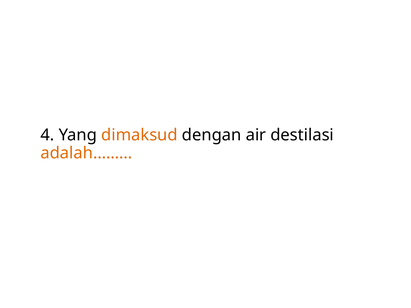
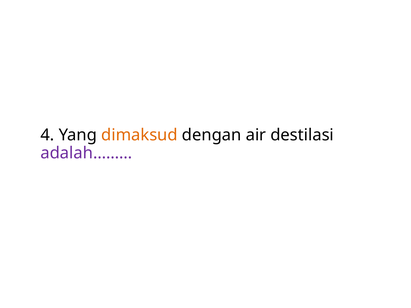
adalah……… colour: orange -> purple (86, 153)
